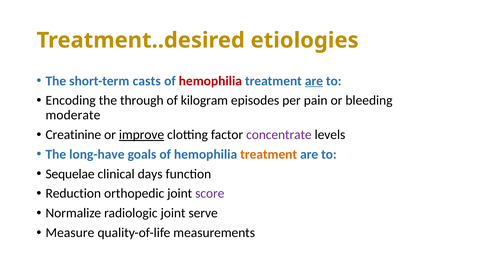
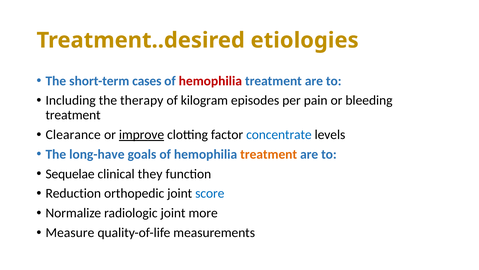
casts: casts -> cases (147, 81)
are underline: present -> none (314, 81)
Encoding: Encoding -> Including (71, 100)
through: through -> therapy (142, 100)
moderate: moderate -> treatment (73, 115)
Creatinine: Creatinine -> Clearance (73, 134)
concentrate colour: purple -> blue (279, 134)
days: days -> they (150, 174)
score colour: purple -> blue (210, 193)
serve: serve -> more (203, 213)
